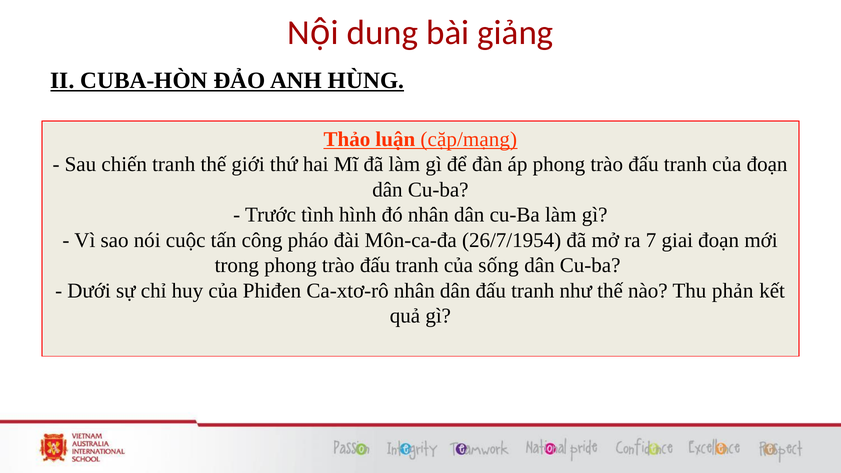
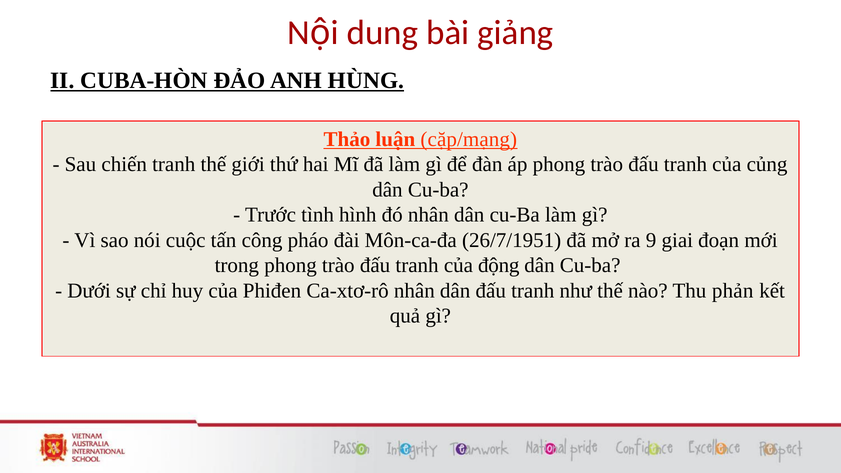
của đoạn: đoạn -> củng (767, 164)
26/7/1954: 26/7/1954 -> 26/7/1951 (512, 240)
7: 7 -> 9 (651, 240)
sống: sống -> động (499, 265)
